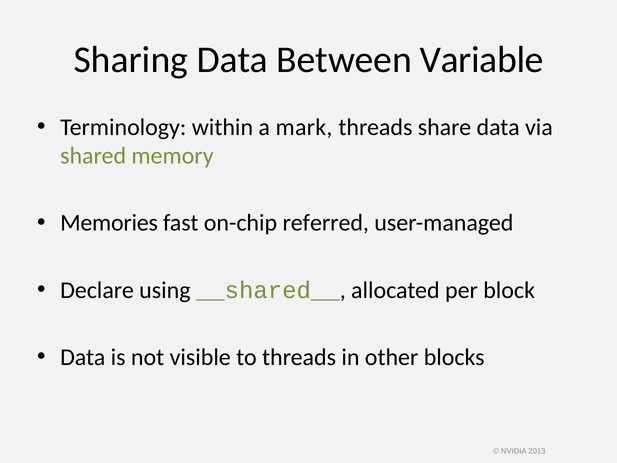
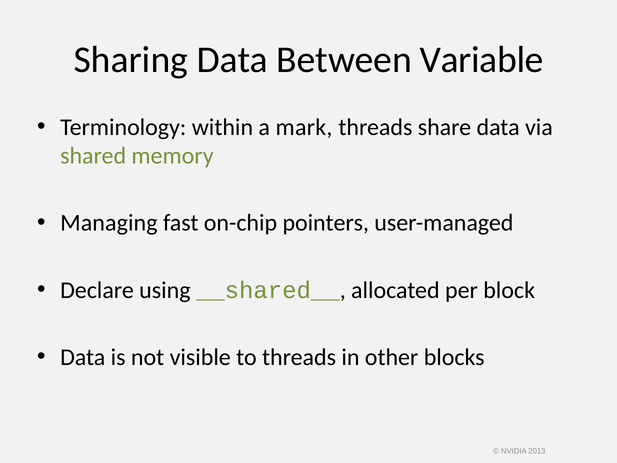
Memories: Memories -> Managing (109, 223)
referred: referred -> pointers (326, 223)
